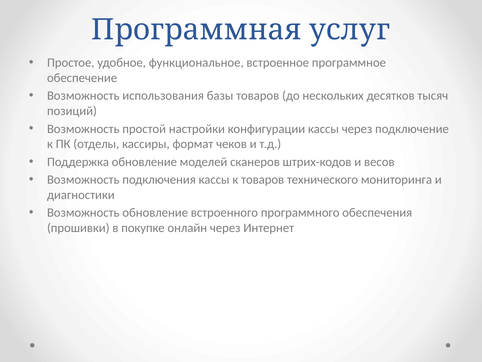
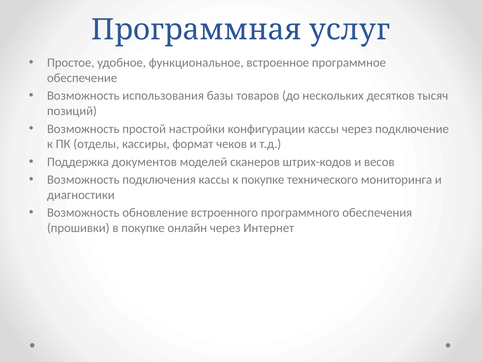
Поддержка обновление: обновление -> документов (144, 162)
к товаров: товаров -> покупке (263, 179)
